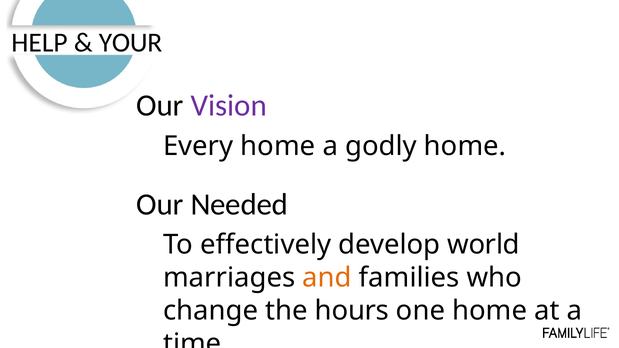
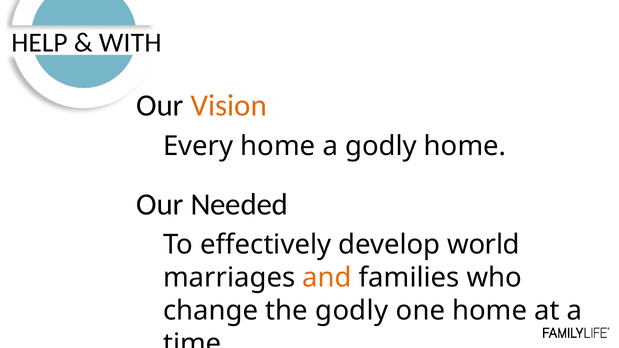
YOUR: YOUR -> WITH (130, 43)
Vision colour: purple -> orange (229, 106)
the hours: hours -> godly (352, 311)
